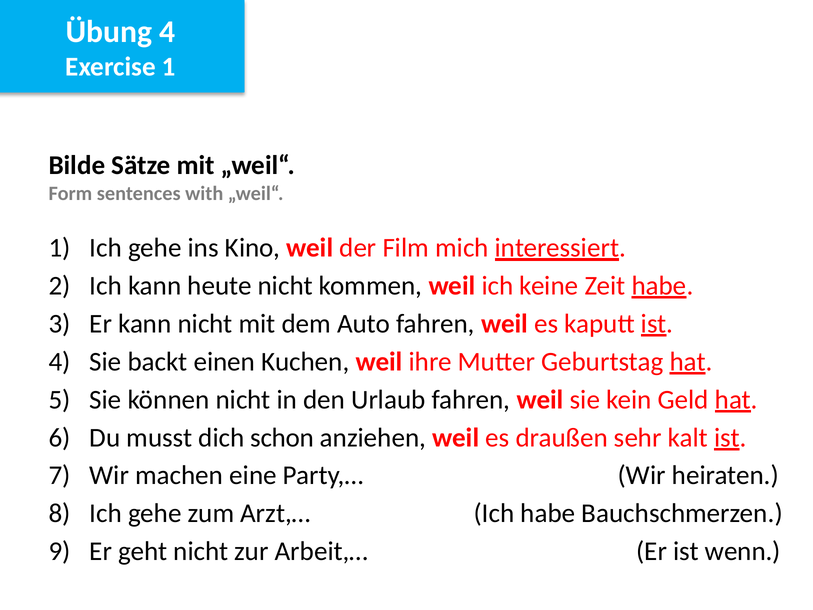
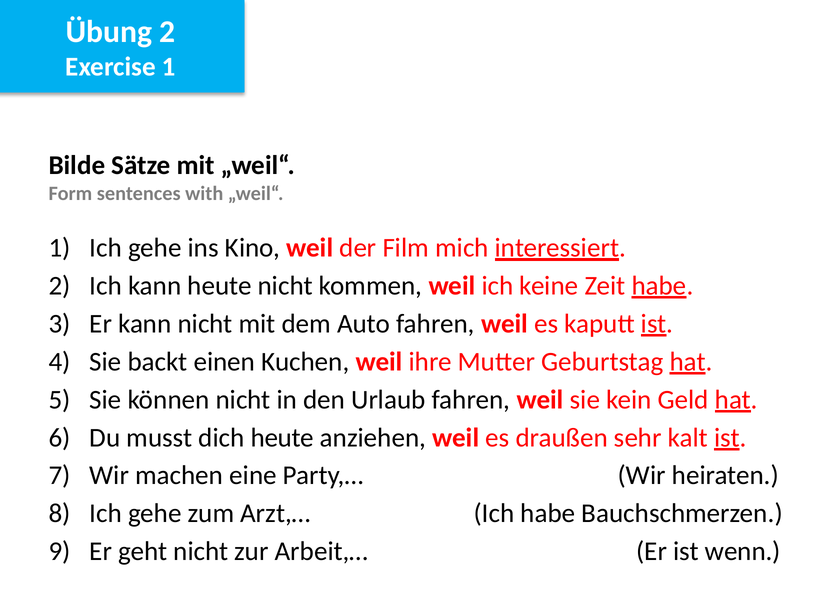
Übung 4: 4 -> 2 (167, 32)
dich schon: schon -> heute (282, 437)
